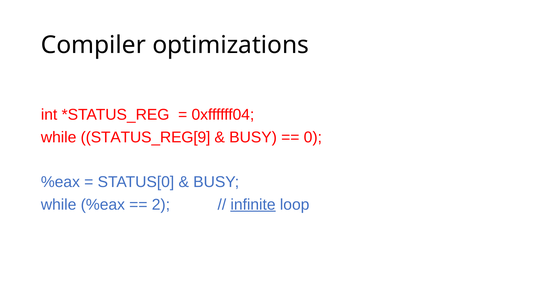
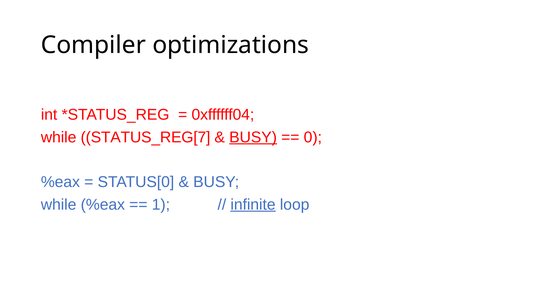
STATUS_REG[9: STATUS_REG[9 -> STATUS_REG[7 (146, 137)
BUSY underline: none -> present (253, 137)
2: 2 -> 1 (161, 205)
